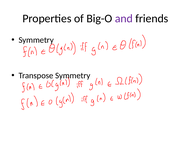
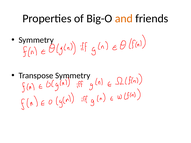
and colour: purple -> orange (124, 18)
